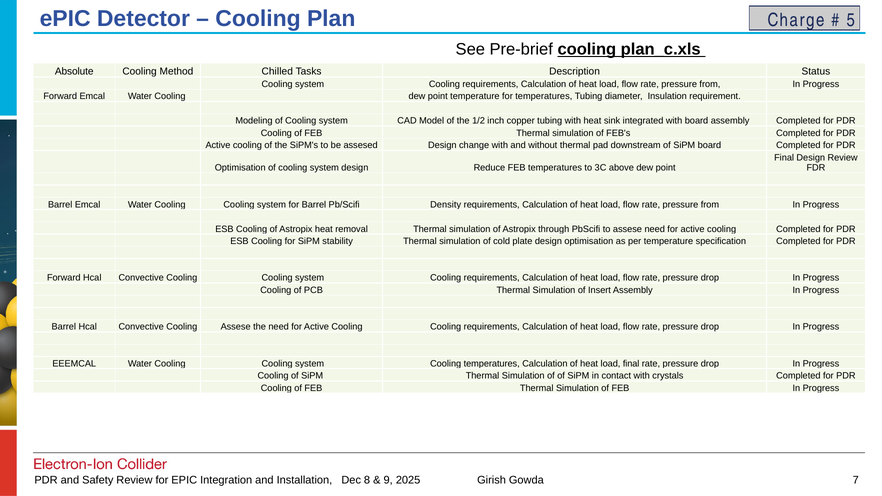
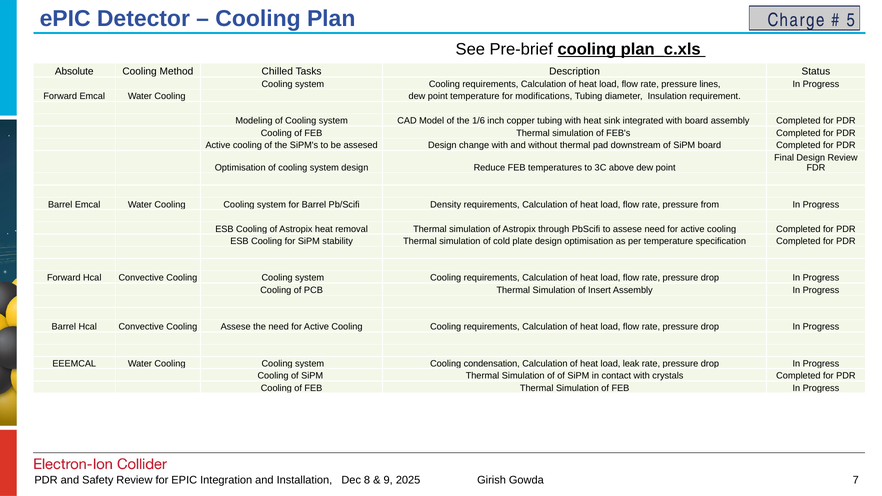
from: from -> lines (710, 84)
for temperatures: temperatures -> modifications (544, 96)
1/2: 1/2 -> 1/6 (479, 121)
Cooling temperatures: temperatures -> condensation (492, 364)
load final: final -> leak (631, 364)
